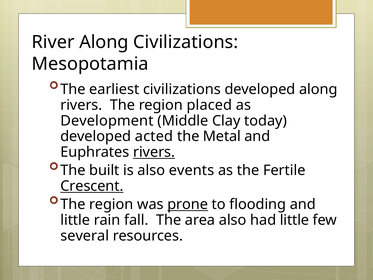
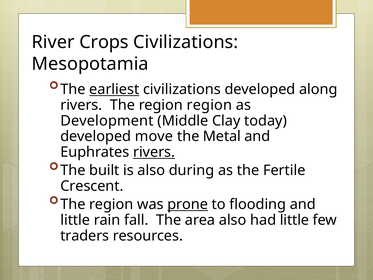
River Along: Along -> Crops (104, 42)
earliest underline: none -> present (114, 89)
region placed: placed -> region (209, 105)
acted: acted -> move (154, 136)
events: events -> during (192, 170)
Crescent underline: present -> none (92, 186)
several: several -> traders (85, 236)
